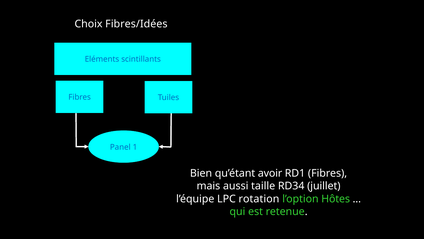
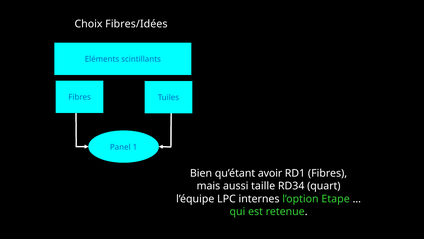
juillet: juillet -> quart (324, 186)
rotation: rotation -> internes (259, 198)
Hôtes: Hôtes -> Etape (336, 198)
